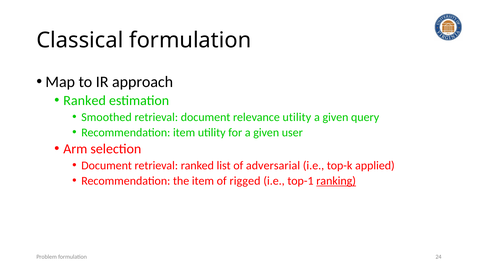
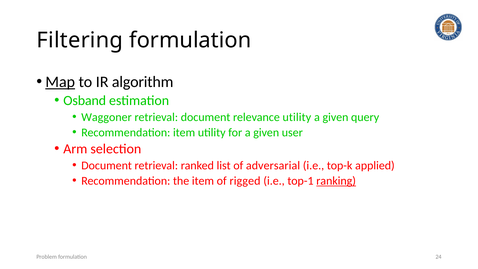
Classical: Classical -> Filtering (80, 40)
Map underline: none -> present (60, 82)
approach: approach -> algorithm (143, 82)
Ranked: Ranked -> Osband (85, 101)
Smoothed: Smoothed -> Waggoner (107, 117)
